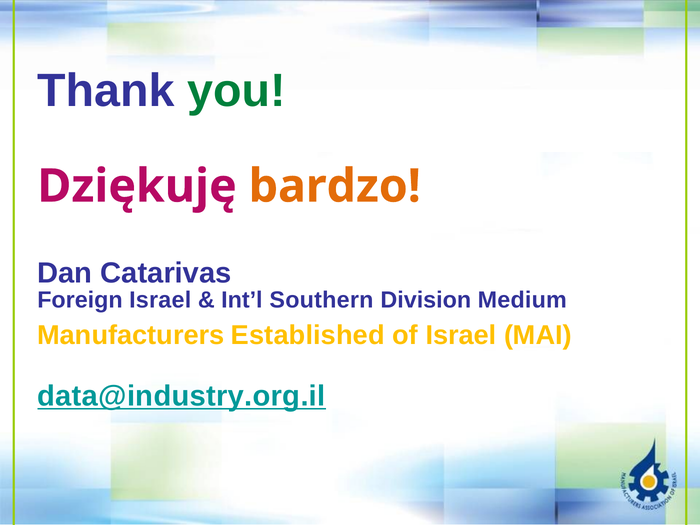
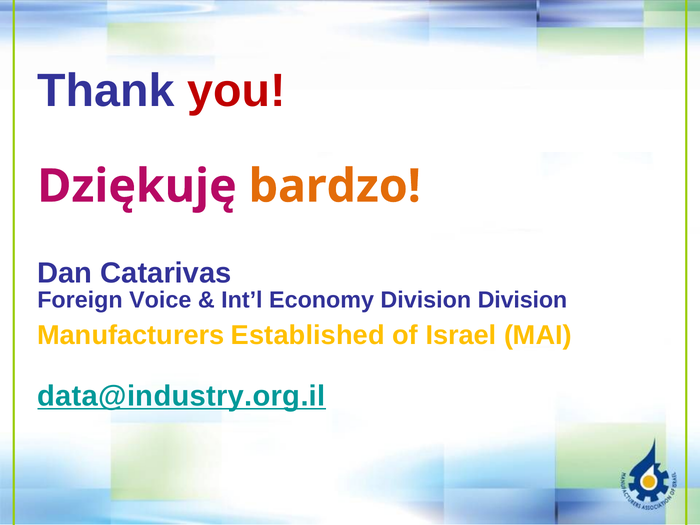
you colour: green -> red (237, 91)
Foreign Israel: Israel -> Voice (160, 300)
Southern: Southern -> Economy (322, 300)
Division Medium: Medium -> Division (522, 300)
